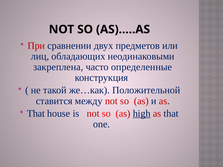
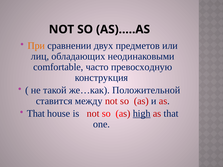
При colour: red -> orange (36, 46)
закреплена: закреплена -> comfortable (58, 67)
определенные: определенные -> превосходную (142, 67)
